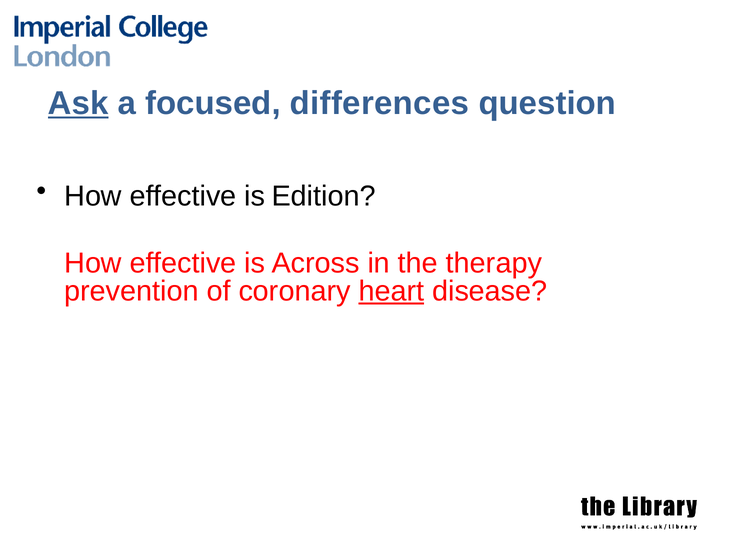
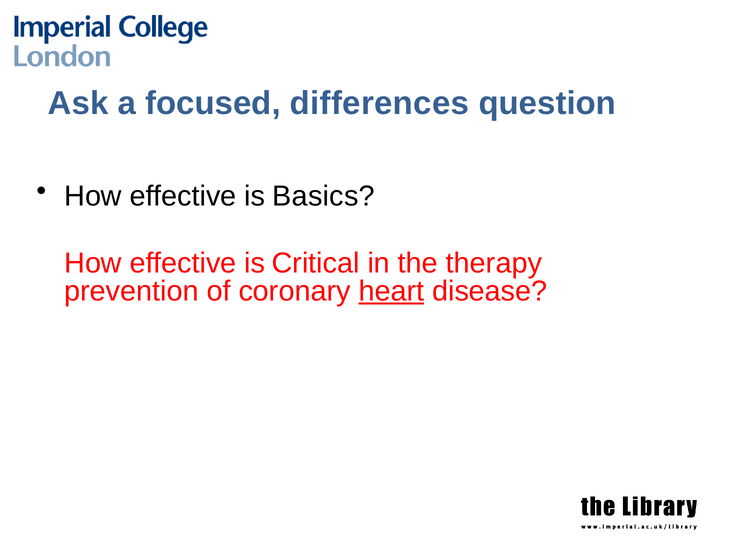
Ask underline: present -> none (78, 103)
Edition: Edition -> Basics (324, 196)
Across: Across -> Critical (316, 263)
